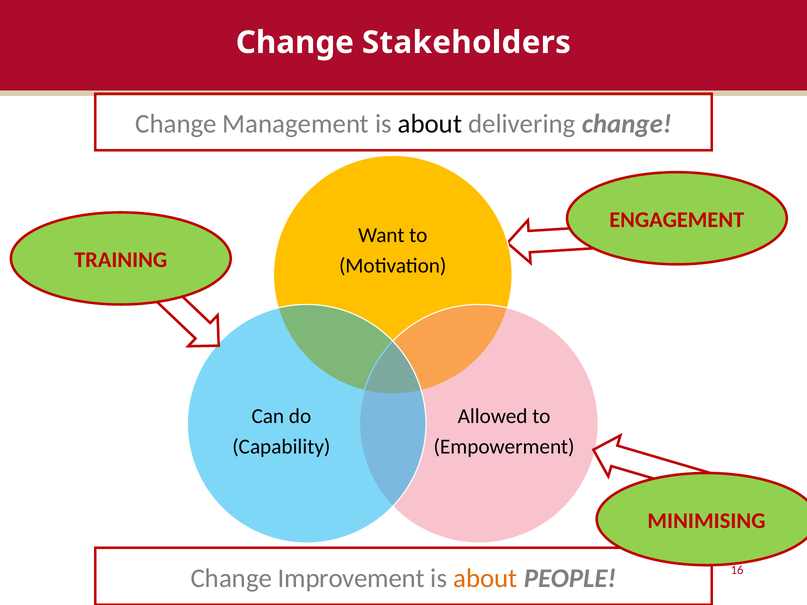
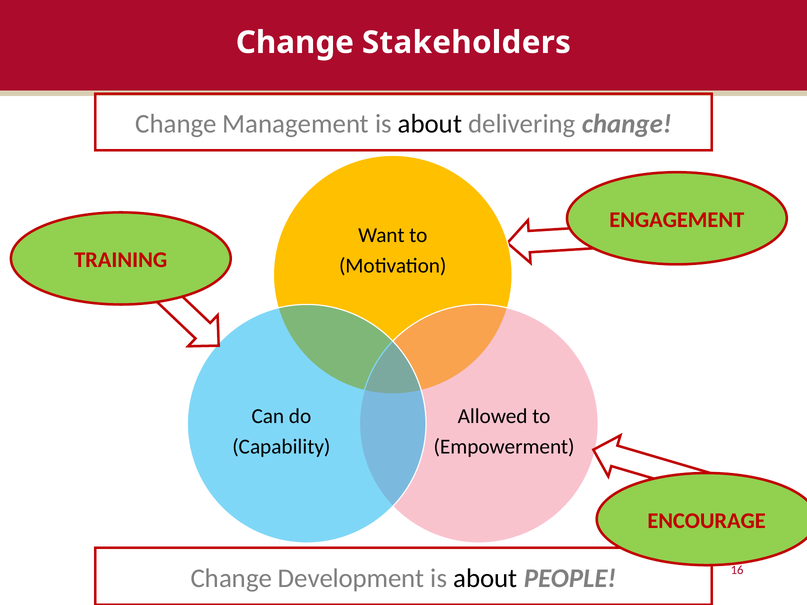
MINIMISING: MINIMISING -> ENCOURAGE (707, 521)
Improvement: Improvement -> Development (351, 578)
about colour: orange -> black (485, 578)
